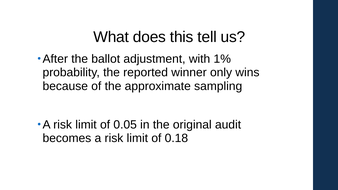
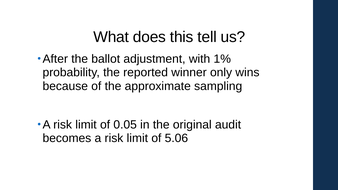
0.18: 0.18 -> 5.06 (176, 138)
